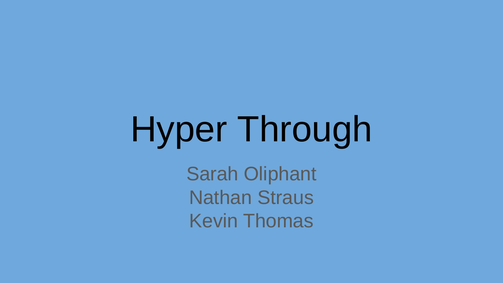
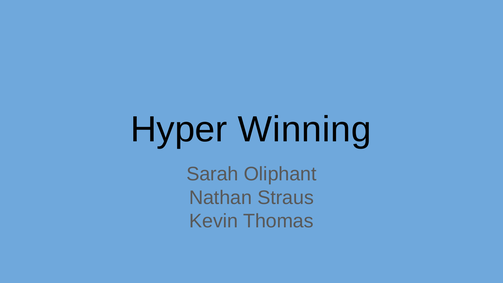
Through: Through -> Winning (305, 130)
